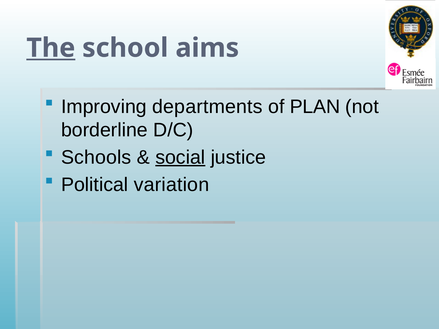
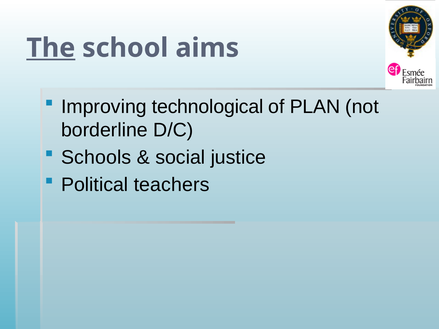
departments: departments -> technological (208, 107)
social underline: present -> none (180, 157)
variation: variation -> teachers (172, 185)
